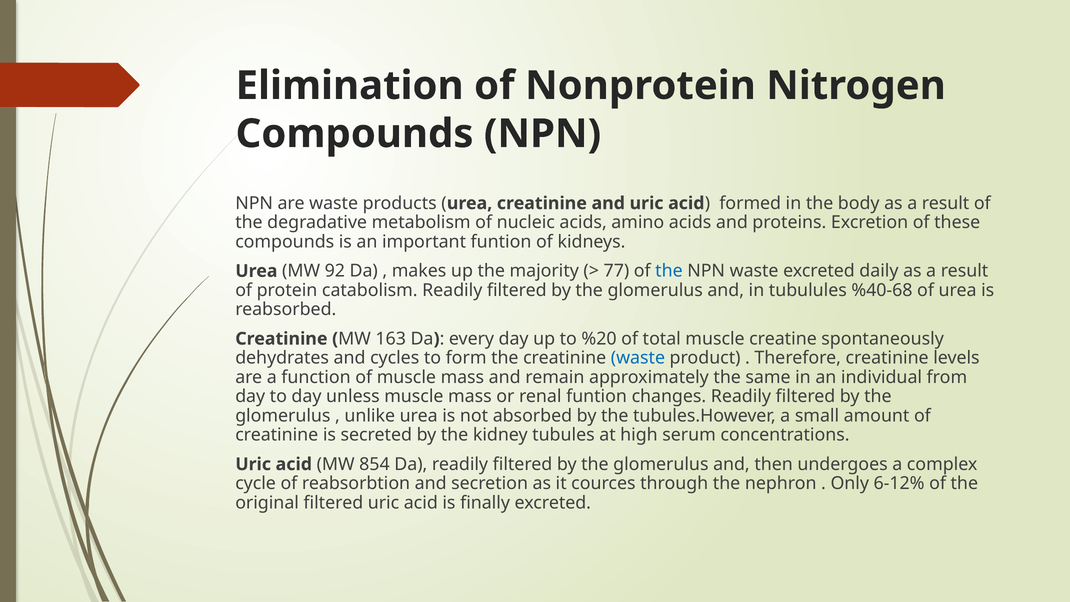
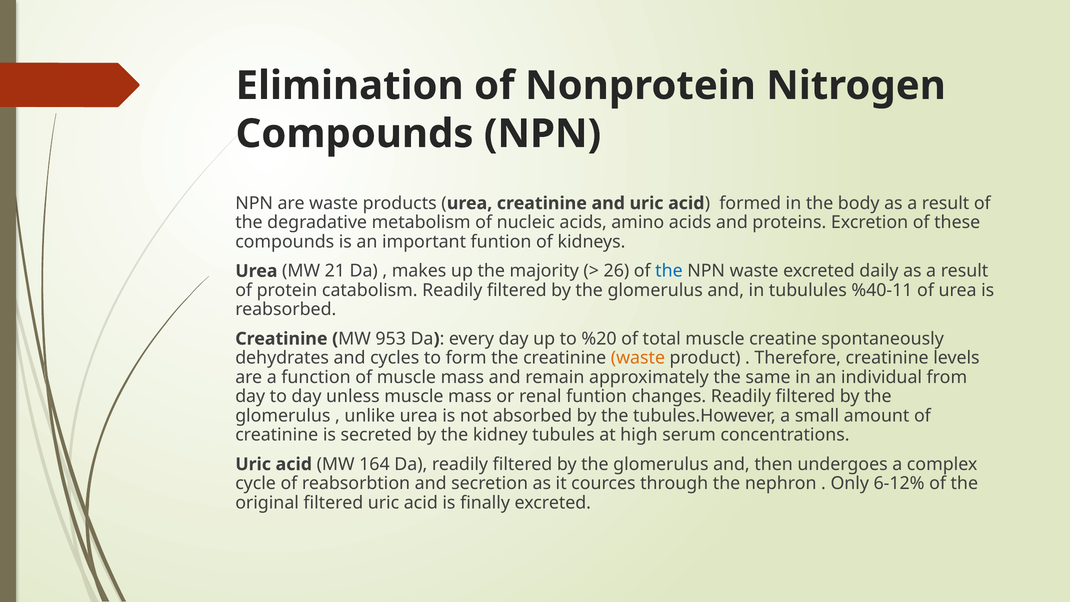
92: 92 -> 21 (335, 271)
77: 77 -> 26 (616, 271)
%40-68: %40-68 -> %40-11 (882, 290)
163: 163 -> 953 (391, 339)
waste colour: blue -> orange (638, 358)
854: 854 -> 164 (374, 464)
